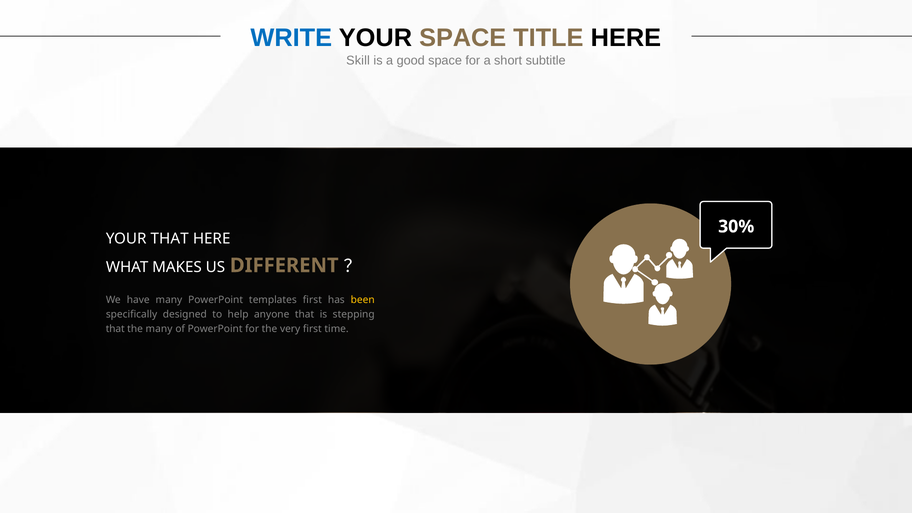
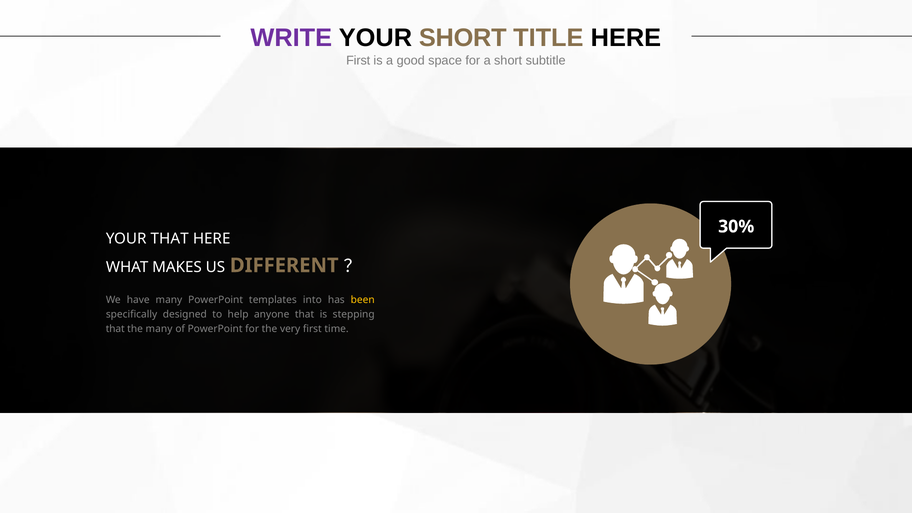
WRITE colour: blue -> purple (291, 38)
YOUR SPACE: SPACE -> SHORT (463, 38)
Skill: Skill -> First (358, 61)
templates first: first -> into (312, 300)
